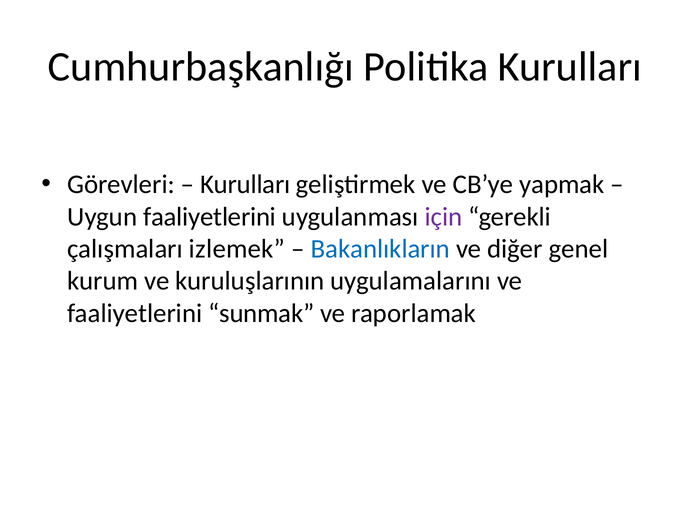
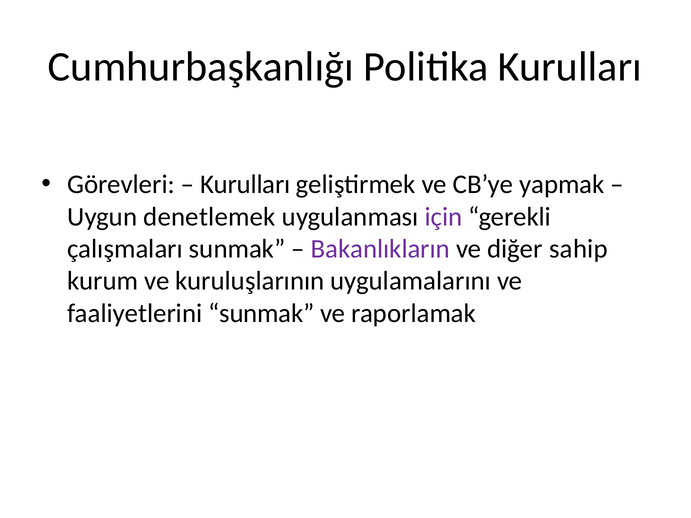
Uygun faaliyetlerini: faaliyetlerini -> denetlemek (209, 217)
çalışmaları izlemek: izlemek -> sunmak (237, 249)
Bakanlıkların colour: blue -> purple (380, 249)
genel: genel -> sahip (579, 249)
